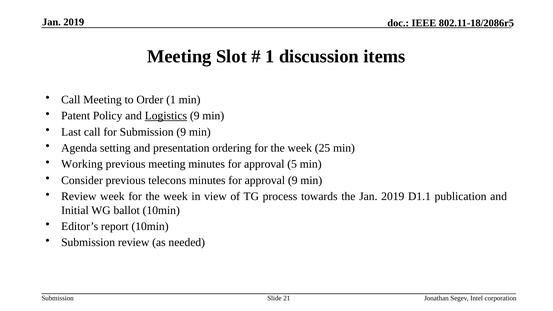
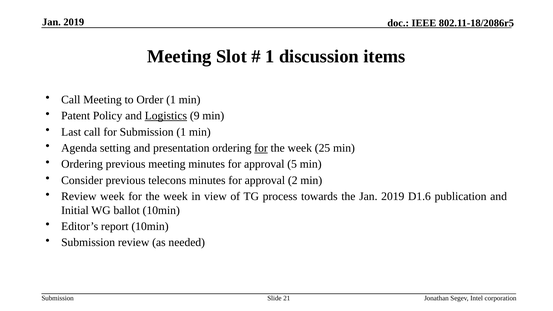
Submission 9: 9 -> 1 (181, 132)
for underline: none -> present (261, 148)
Working: Working -> Ordering (82, 164)
approval 9: 9 -> 2 (293, 180)
D1.1: D1.1 -> D1.6 (419, 196)
